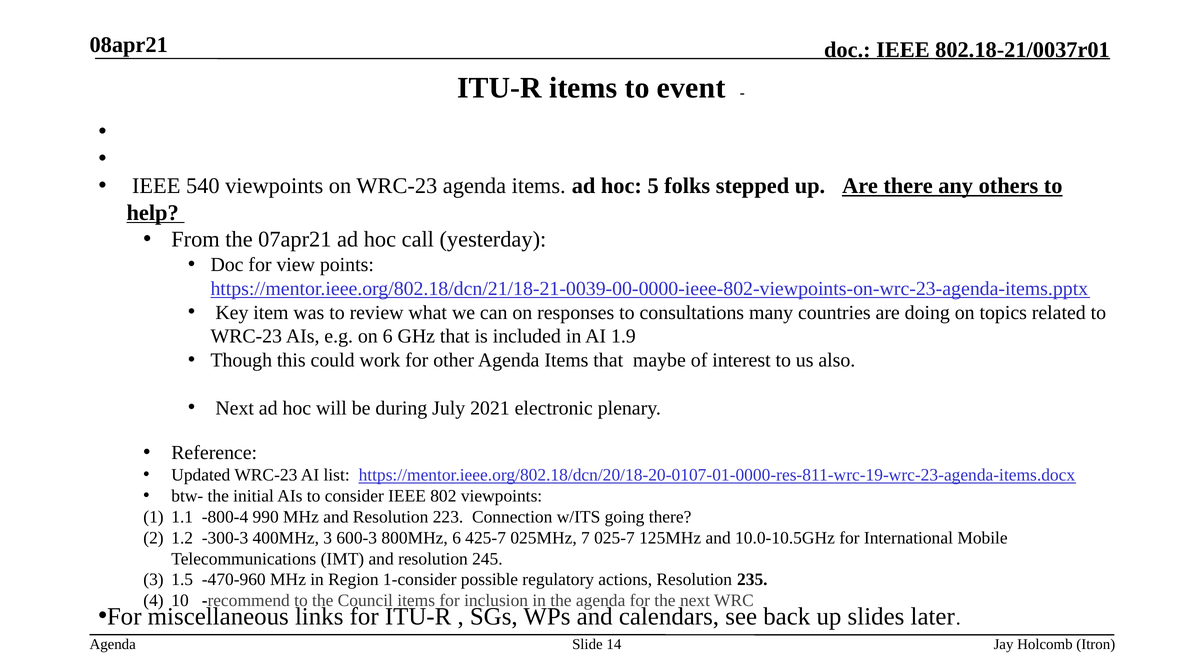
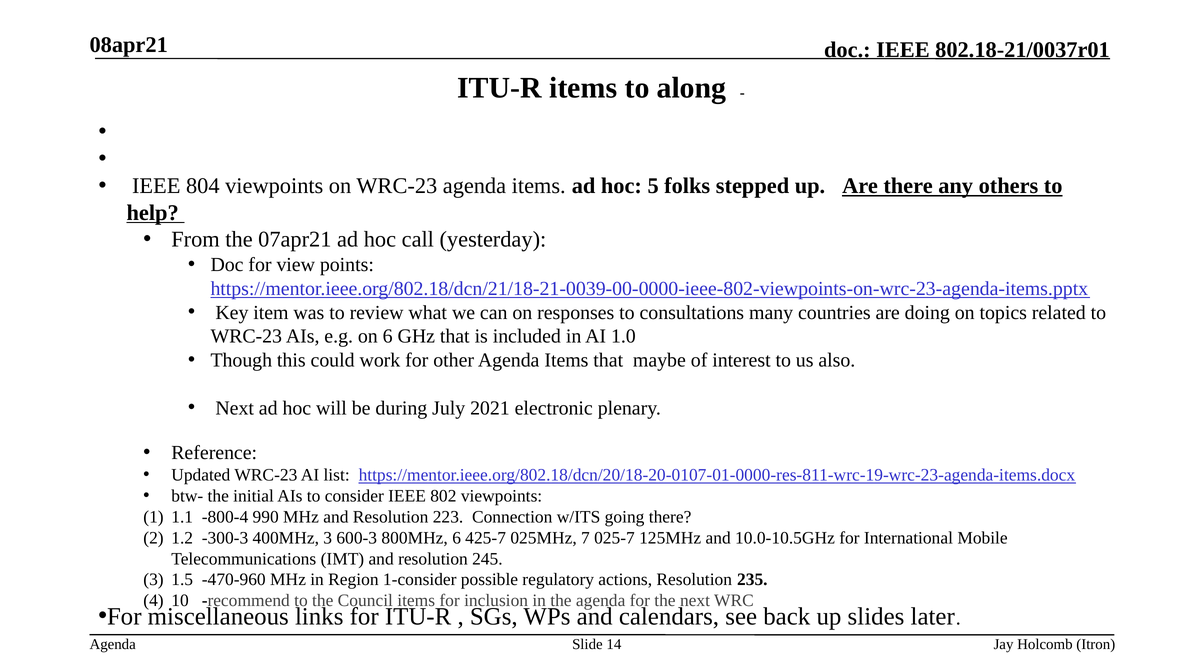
event: event -> along (691, 88)
540: 540 -> 804 (203, 186)
1.9: 1.9 -> 1.0 (623, 336)
